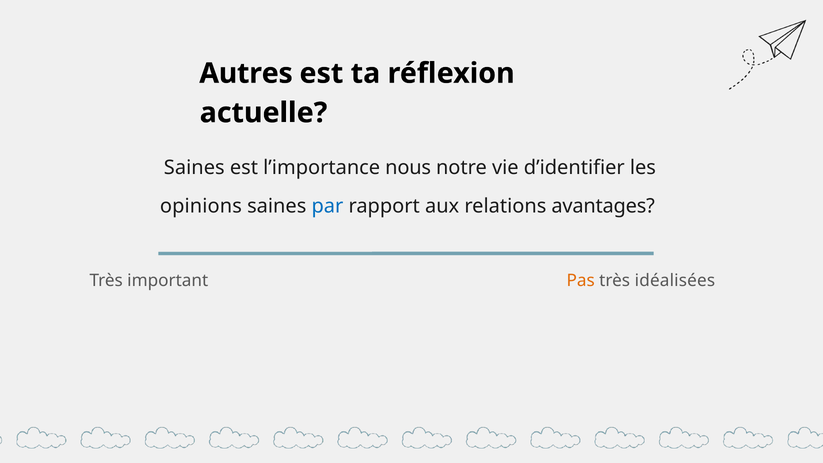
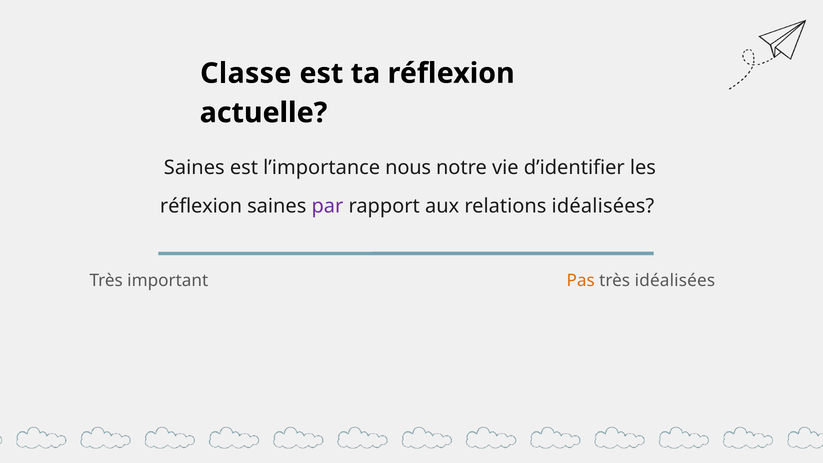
Autres: Autres -> Classe (246, 73)
opinions: opinions -> réflexion (201, 206)
par colour: blue -> purple (327, 206)
relations avantages: avantages -> idéalisées (603, 206)
